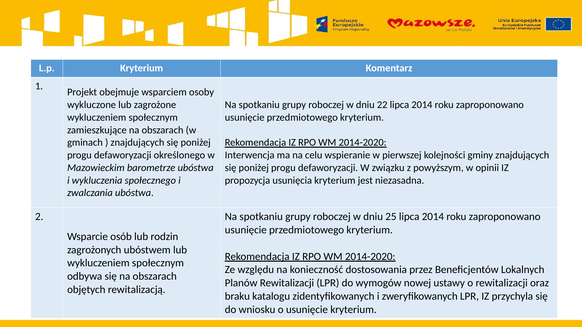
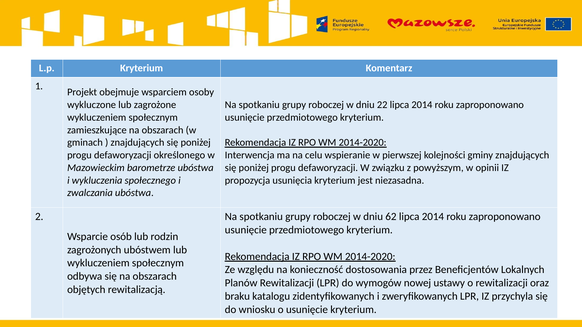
25: 25 -> 62 (391, 217)
